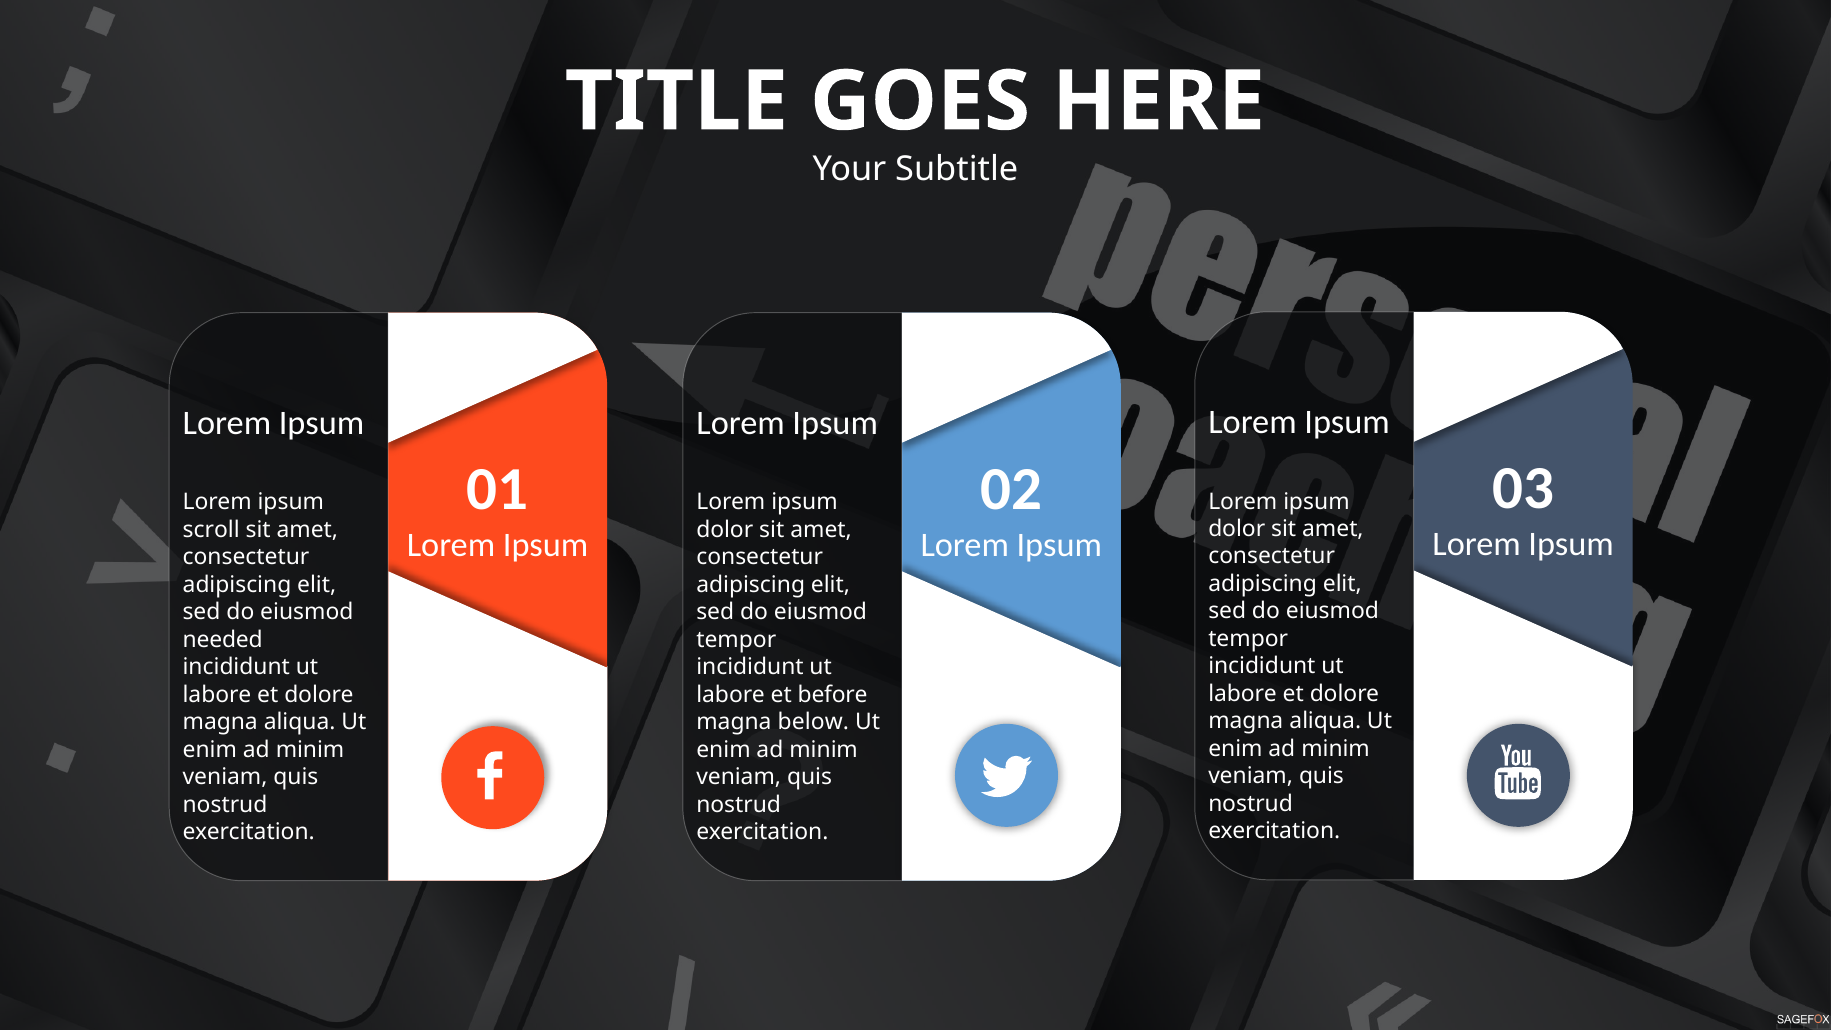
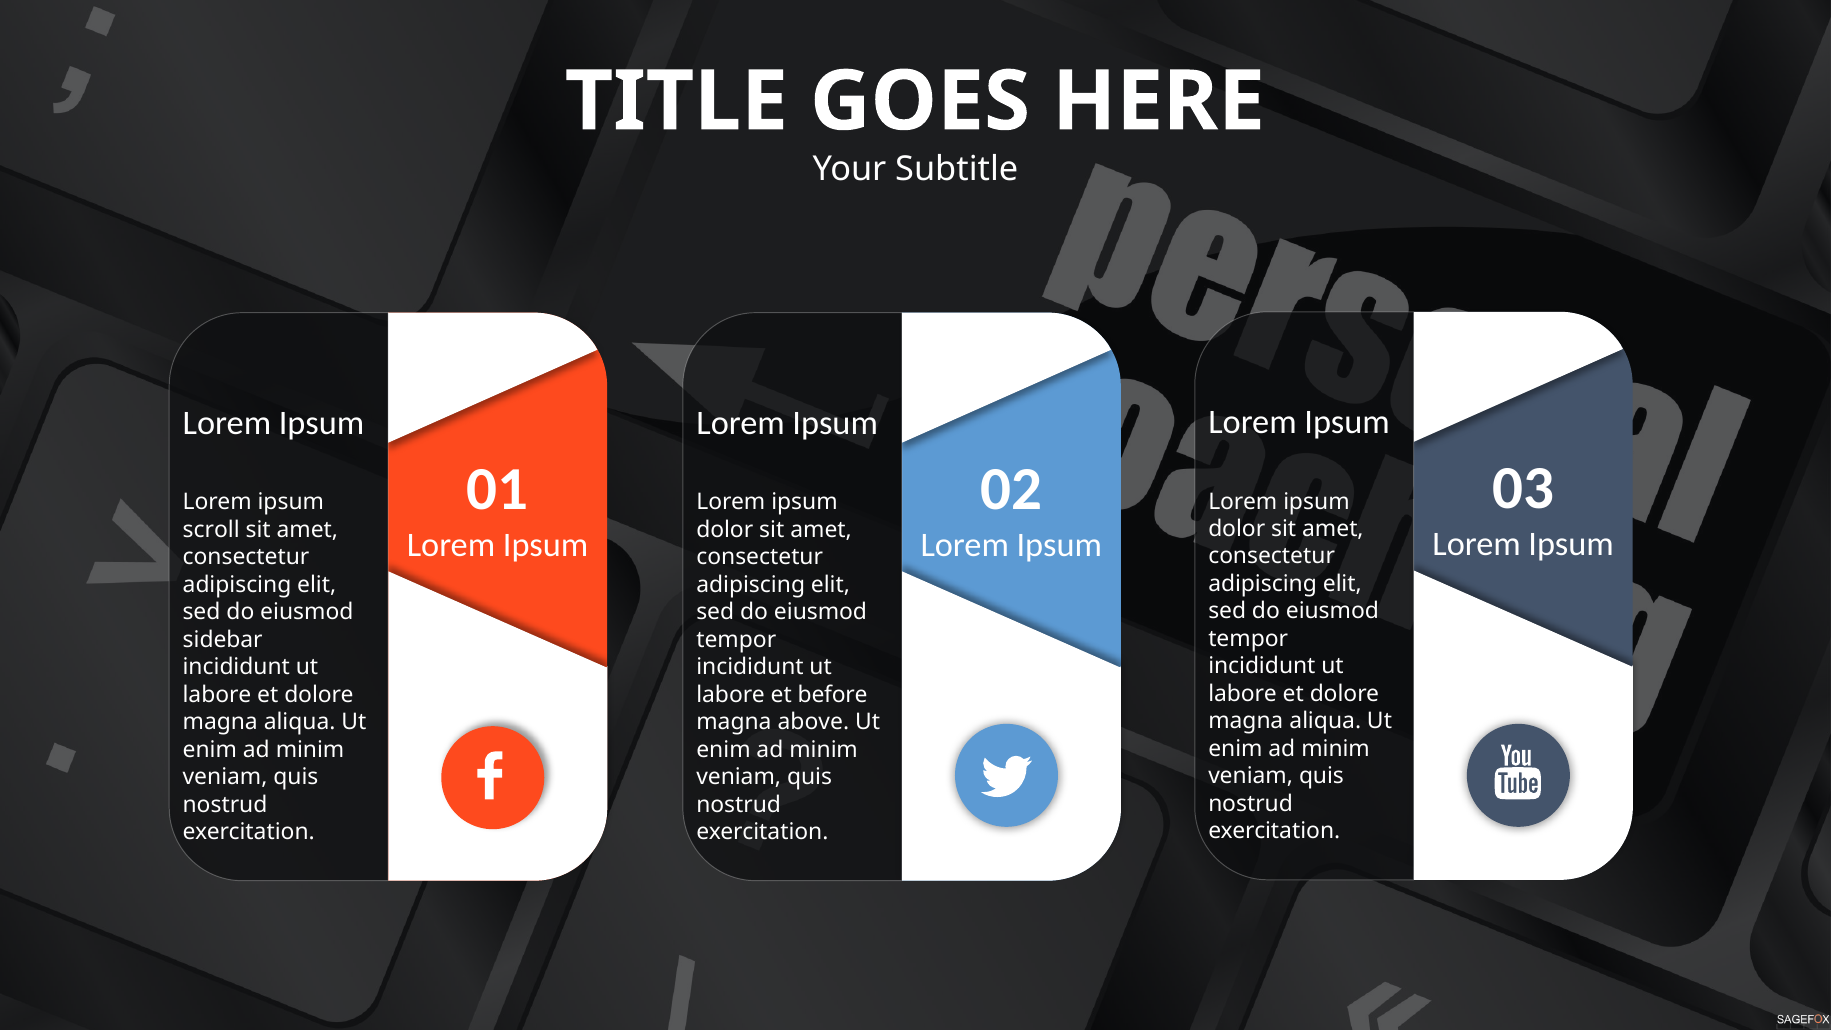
needed: needed -> sidebar (223, 640)
below: below -> above (813, 722)
